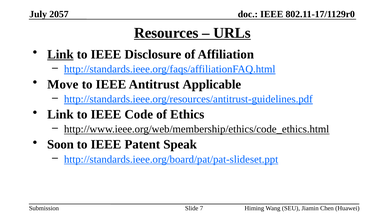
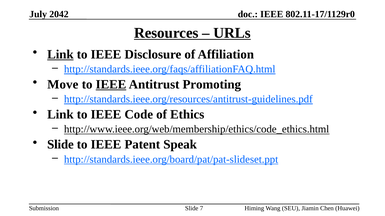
2057: 2057 -> 2042 (59, 14)
IEEE underline: none -> present (111, 85)
Applicable: Applicable -> Promoting (212, 85)
Soon: Soon -> Slide (60, 145)
